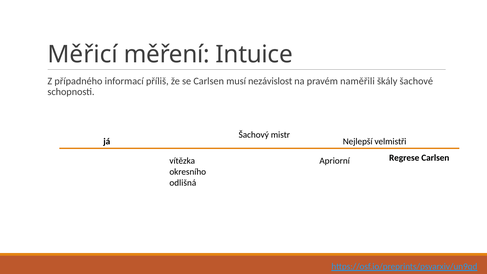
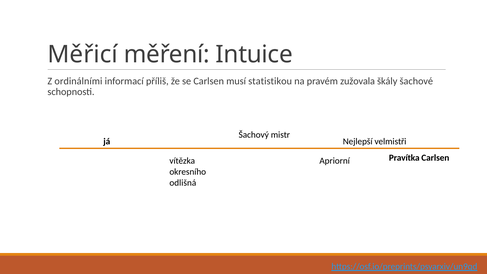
případného: případného -> ordinálními (78, 81)
nezávislost: nezávislost -> statistikou (270, 81)
naměřili: naměřili -> zužovala (358, 81)
Regrese: Regrese -> Pravítka (404, 158)
